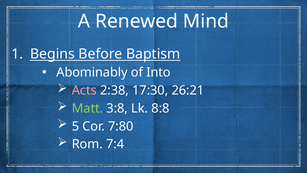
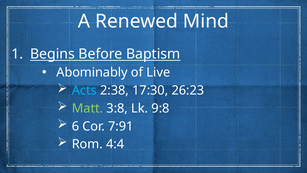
Into: Into -> Live (158, 72)
Acts colour: pink -> light blue (84, 90)
26:21: 26:21 -> 26:23 (188, 90)
8:8: 8:8 -> 9:8 (160, 108)
5: 5 -> 6 (75, 126)
7:80: 7:80 -> 7:91 (121, 126)
7:4: 7:4 -> 4:4 (115, 144)
